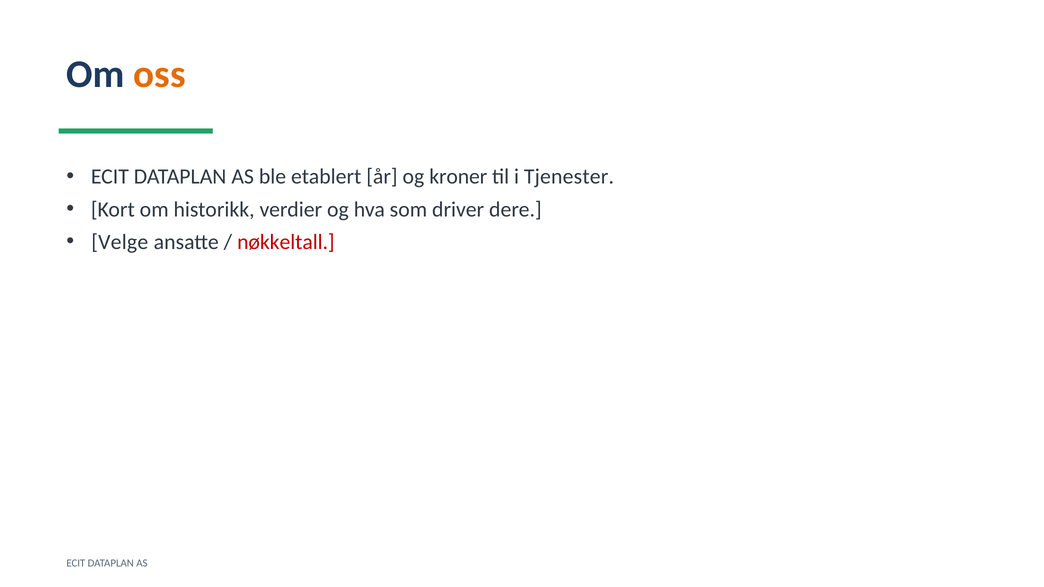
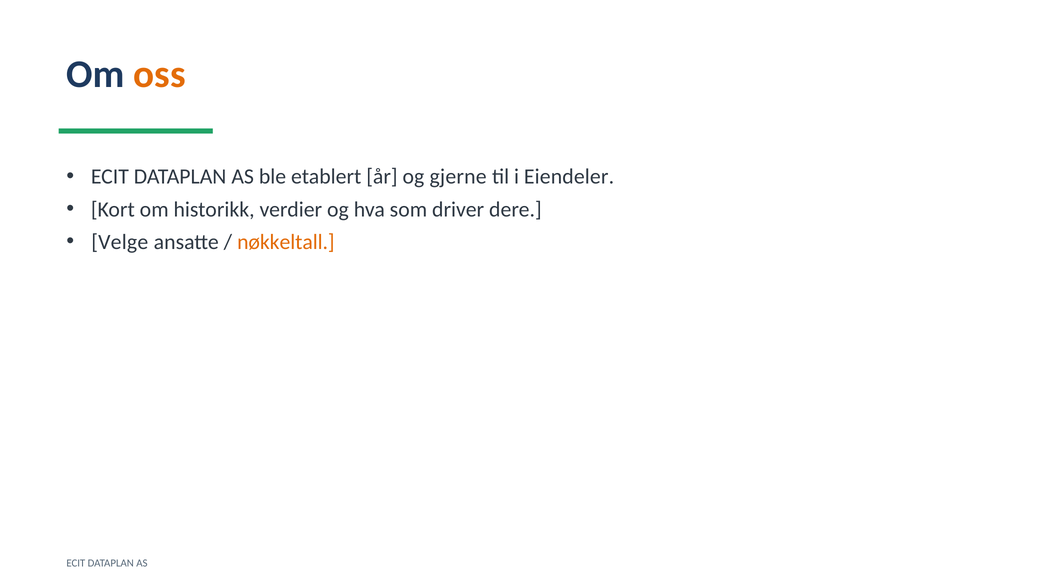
kroner: kroner -> gjerne (458, 177)
Tjenester: Tjenester -> Eiendeler (569, 177)
nøkkeltall colour: red -> orange (286, 242)
